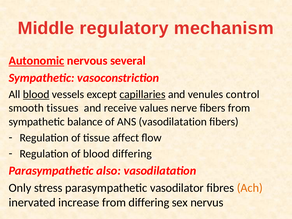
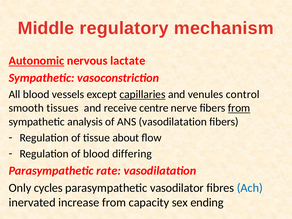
several: several -> lactate (128, 61)
blood underline: present -> none (36, 94)
values: values -> centre (154, 108)
from underline: none -> present (239, 108)
balance: balance -> analysis (85, 122)
affect: affect -> about (126, 138)
also: also -> rate (109, 171)
stress: stress -> cycles (48, 188)
Ach colour: orange -> blue (250, 188)
from differing: differing -> capacity (149, 202)
nervus: nervus -> ending (207, 202)
